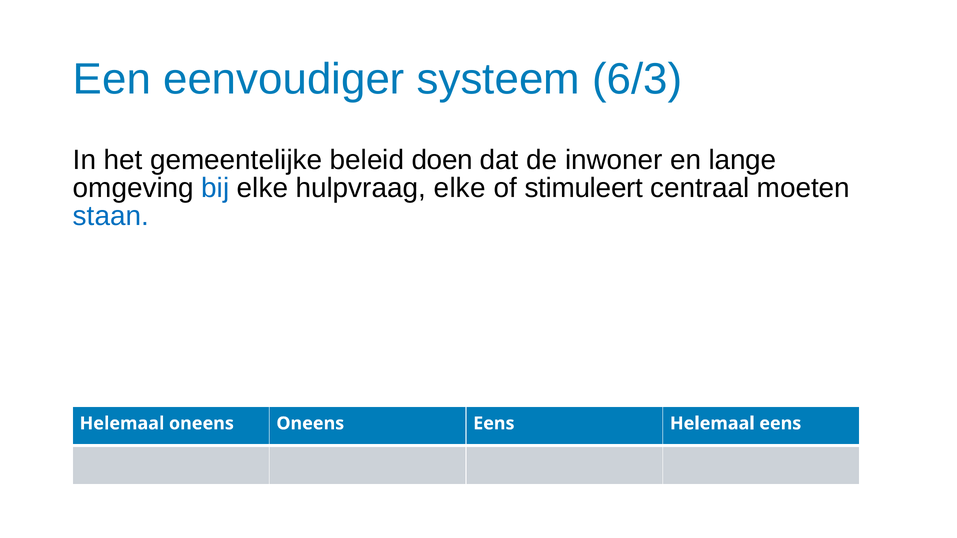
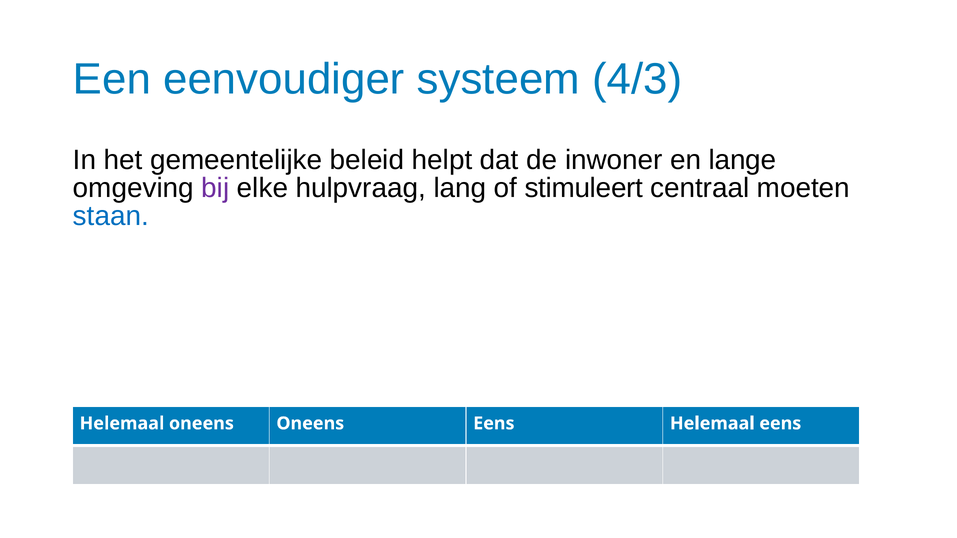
6/3: 6/3 -> 4/3 (637, 79)
doen: doen -> helpt (442, 160)
bij colour: blue -> purple (215, 188)
hulpvraag elke: elke -> lang (460, 188)
